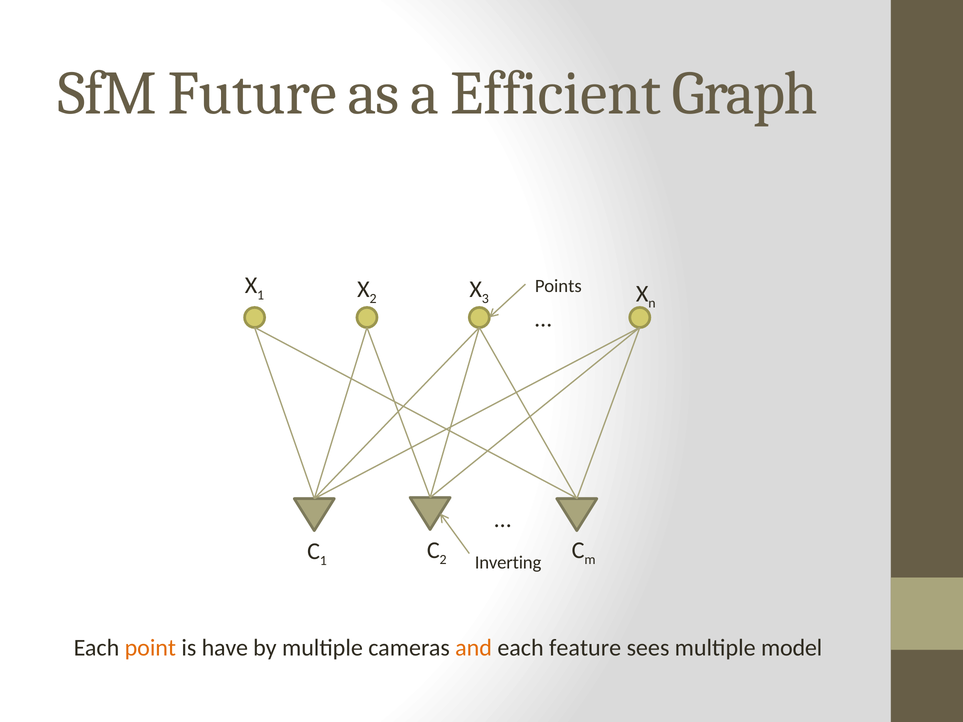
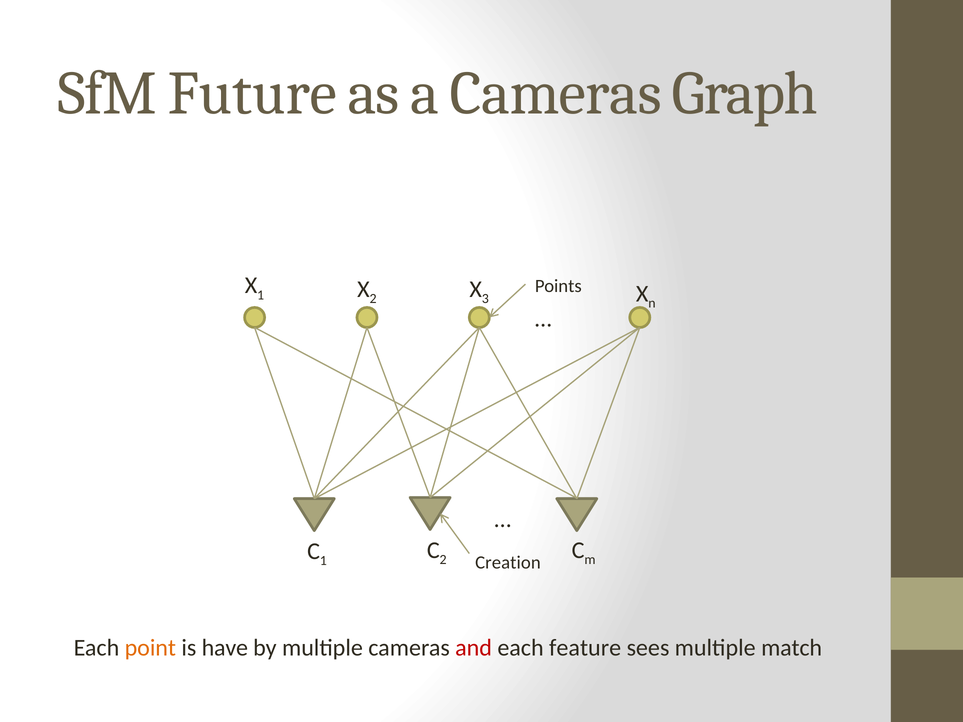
a Efficient: Efficient -> Cameras (556, 93)
Inverting: Inverting -> Creation (508, 563)
and colour: orange -> red (474, 648)
model: model -> match (792, 648)
